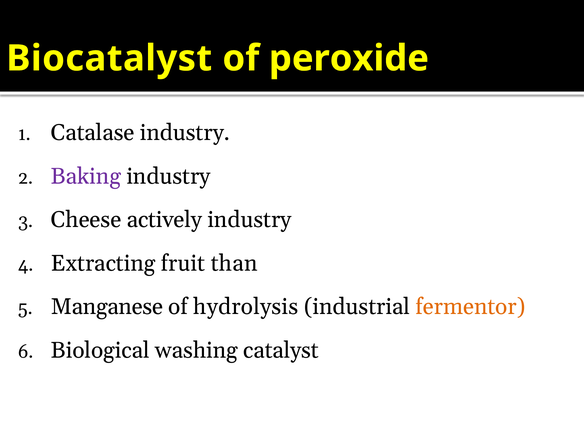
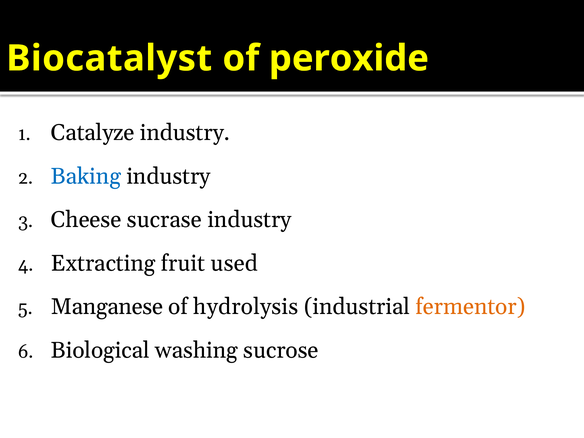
Catalase: Catalase -> Catalyze (93, 133)
Baking colour: purple -> blue (86, 176)
actively: actively -> sucrase (164, 220)
than: than -> used (234, 263)
catalyst: catalyst -> sucrose (281, 350)
